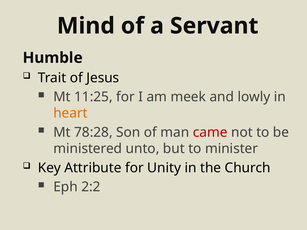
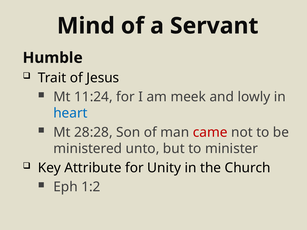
11:25: 11:25 -> 11:24 (93, 97)
heart colour: orange -> blue (70, 113)
78:28: 78:28 -> 28:28 (93, 132)
2:2: 2:2 -> 1:2 (91, 187)
